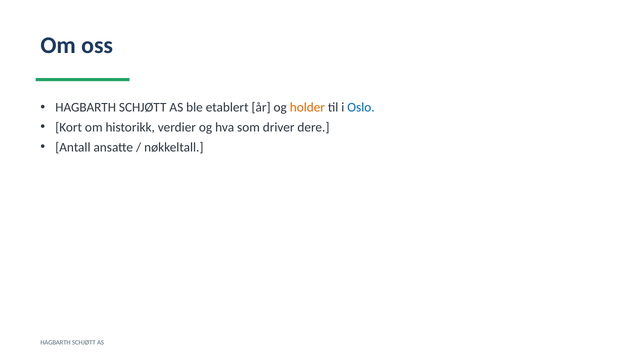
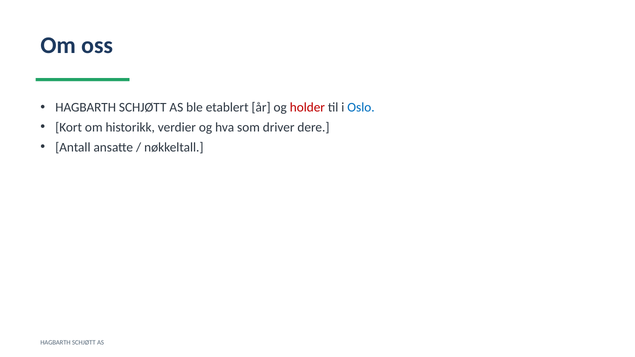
holder colour: orange -> red (307, 108)
